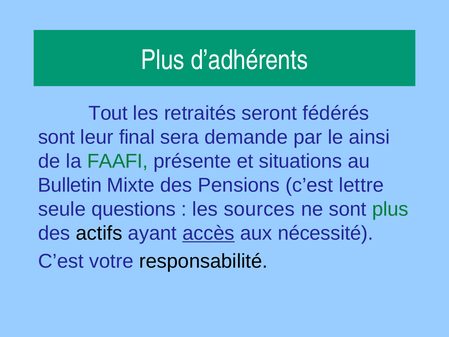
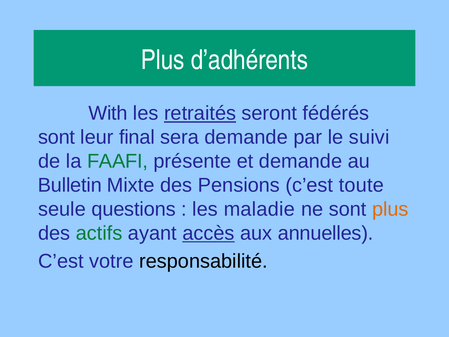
Tout: Tout -> With (108, 113)
retraités underline: none -> present (200, 113)
ainsi: ainsi -> suivi (369, 137)
et situations: situations -> demande (301, 161)
lettre: lettre -> toute (361, 185)
sources: sources -> maladie (259, 209)
plus colour: green -> orange (390, 209)
actifs colour: black -> green (99, 233)
nécessité: nécessité -> annuelles (326, 233)
